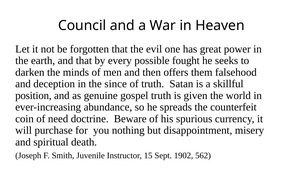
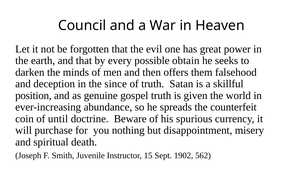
fought: fought -> obtain (186, 60)
need: need -> until (58, 118)
